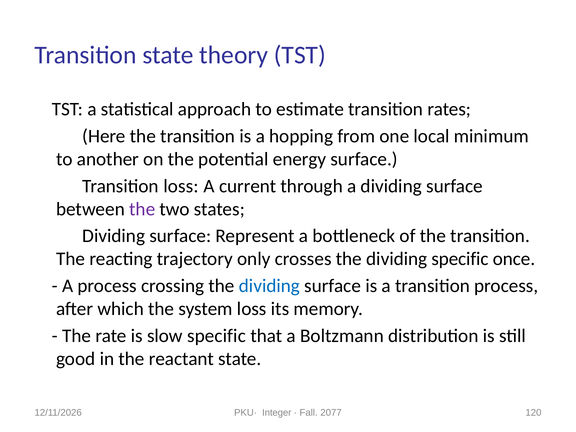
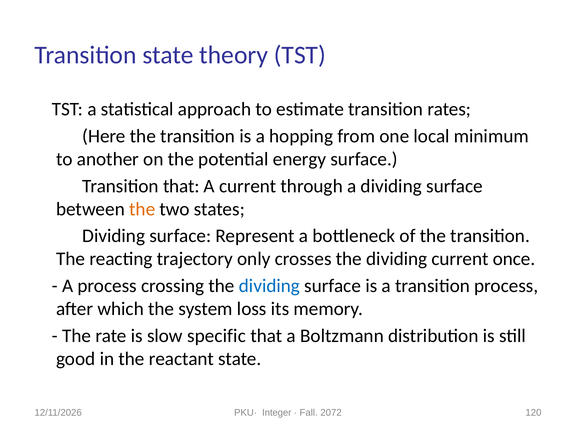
Transition loss: loss -> that (181, 186)
the colour: purple -> orange (142, 209)
dividing specific: specific -> current (460, 259)
2077: 2077 -> 2072 (331, 413)
